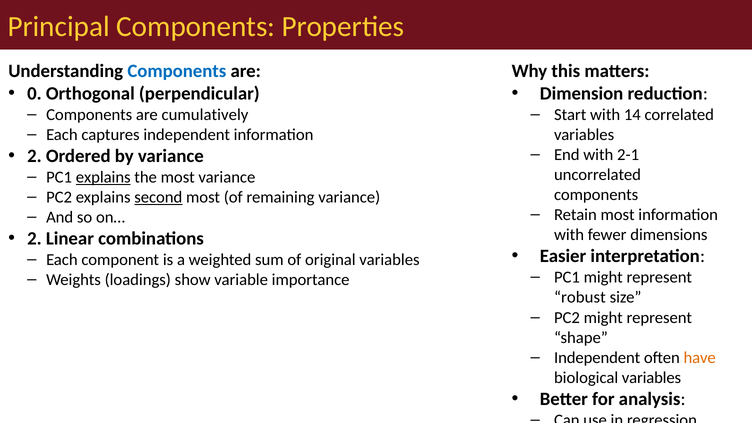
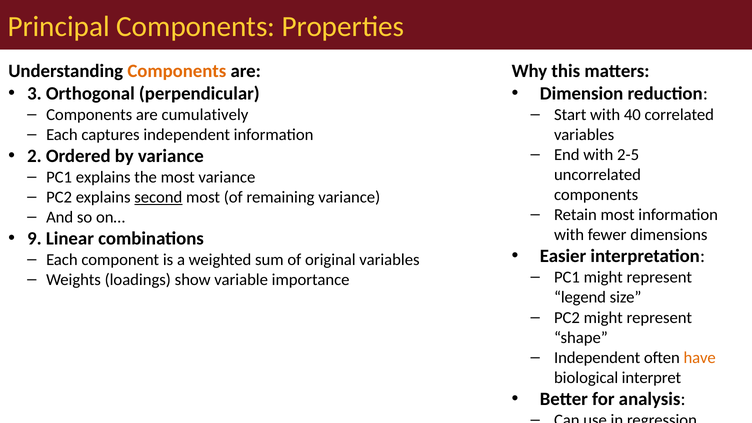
Components colour: blue -> orange (177, 71)
0: 0 -> 3 (34, 93)
14: 14 -> 40 (632, 115)
2-1: 2-1 -> 2-5 (628, 155)
explains underline: present -> none (103, 177)
2: 2 -> 9 (34, 239)
robust: robust -> legend (580, 297)
biological variables: variables -> interpret (651, 378)
